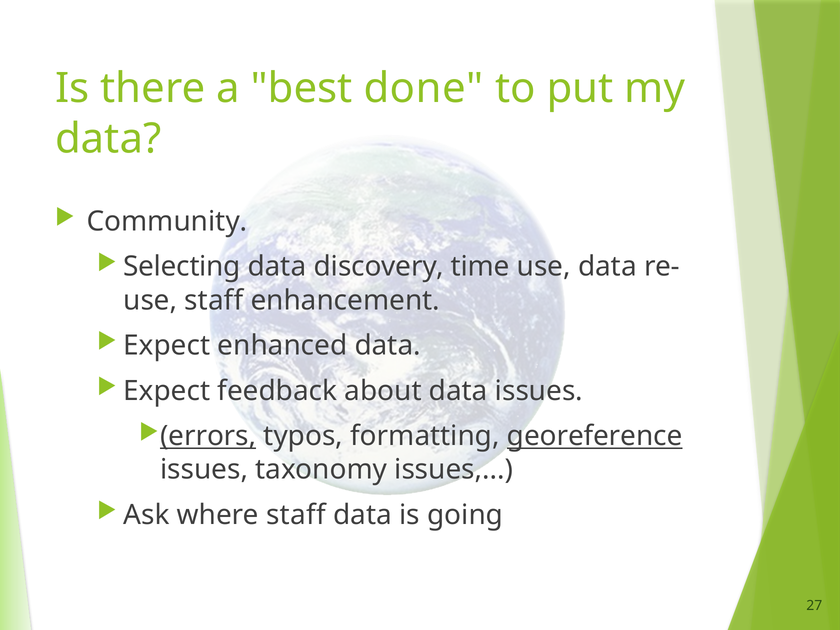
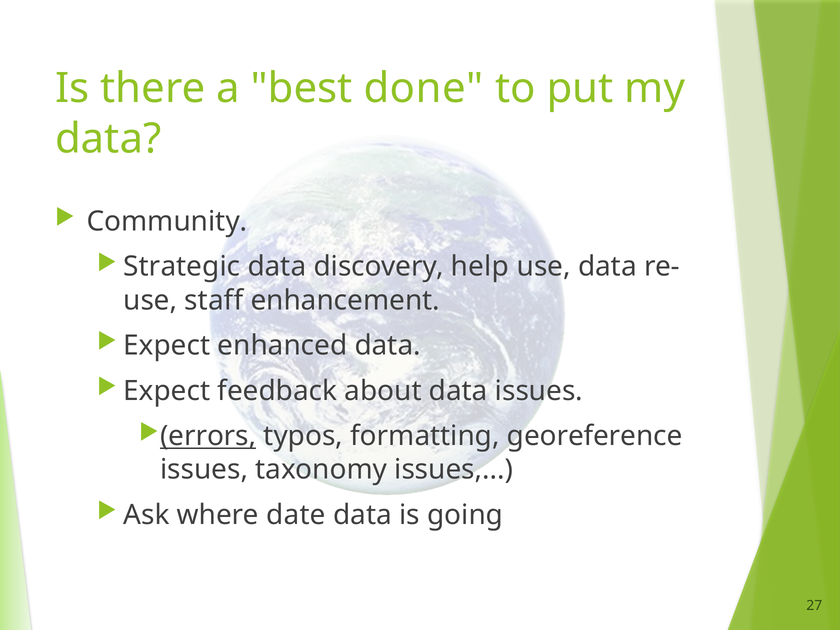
Selecting: Selecting -> Strategic (182, 267)
time: time -> help (480, 267)
georeference underline: present -> none (595, 436)
where staff: staff -> date (296, 515)
